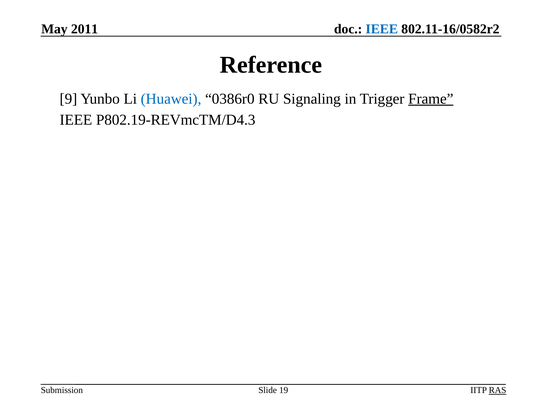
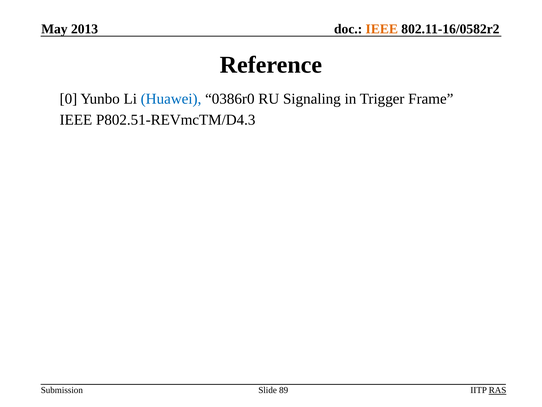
2011: 2011 -> 2013 (85, 29)
IEEE colour: blue -> orange (382, 29)
9: 9 -> 0 (68, 99)
Frame underline: present -> none (431, 99)
P802.19-REVmcTM/D4.3: P802.19-REVmcTM/D4.3 -> P802.51-REVmcTM/D4.3 (176, 120)
19: 19 -> 89 (284, 390)
